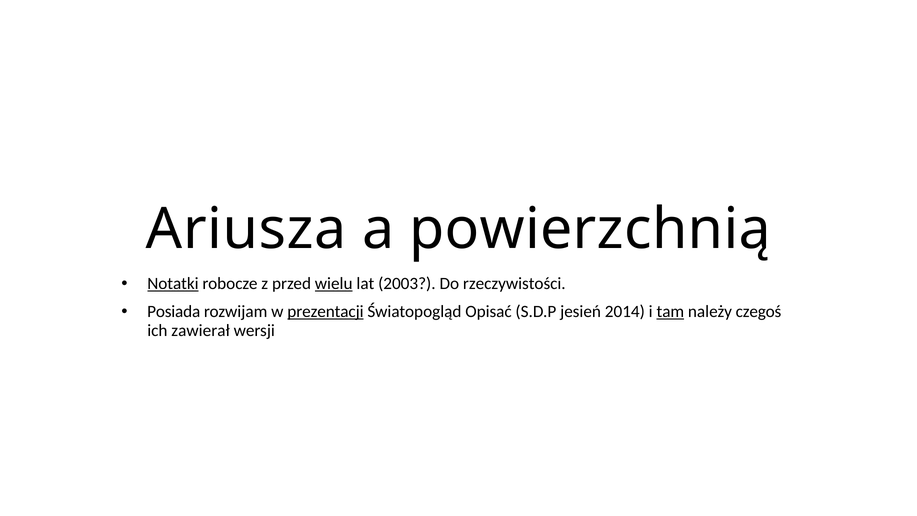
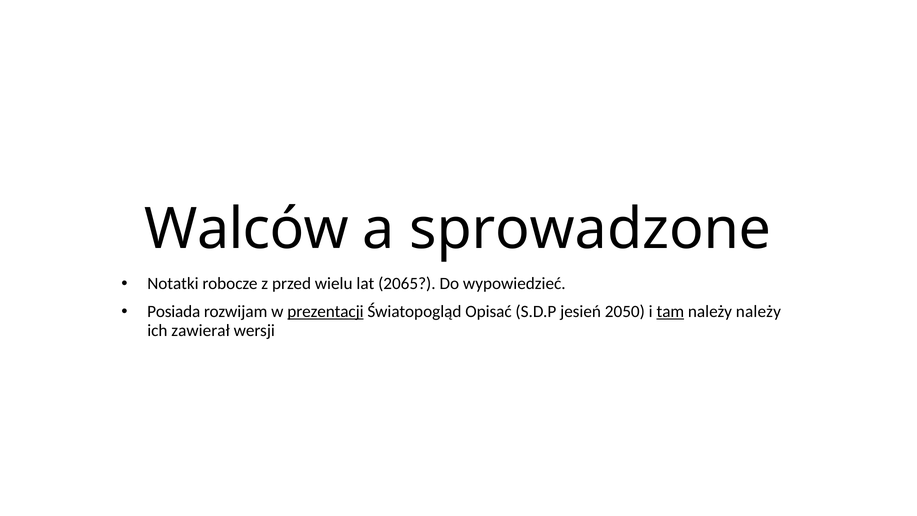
Ariusza: Ariusza -> Walców (247, 229)
powierzchnią: powierzchnią -> sprowadzone (590, 229)
Notatki underline: present -> none (173, 284)
wielu underline: present -> none (334, 284)
2003: 2003 -> 2065 (407, 284)
rzeczywistości: rzeczywistości -> wypowiedzieć (514, 284)
2014: 2014 -> 2050 (625, 312)
należy czegoś: czegoś -> należy (758, 312)
